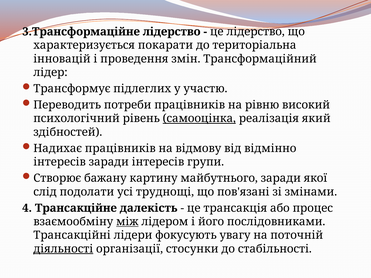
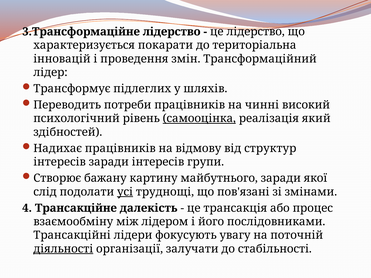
участю: участю -> шляхів (205, 89)
рівню: рівню -> чинні (262, 105)
відмінно: відмінно -> структур (270, 148)
усі underline: none -> present (125, 192)
між underline: present -> none (127, 222)
стосунки: стосунки -> залучати (192, 249)
